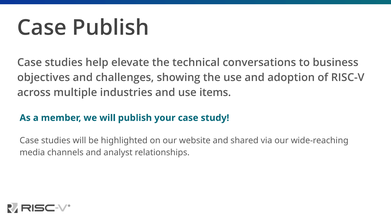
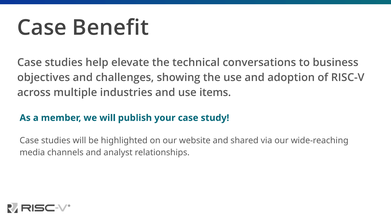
Case Publish: Publish -> Benefit (111, 28)
